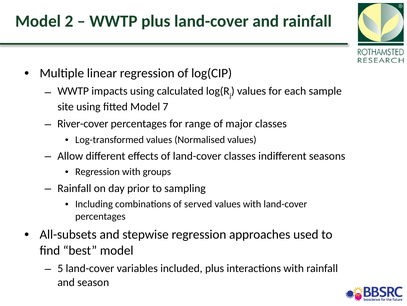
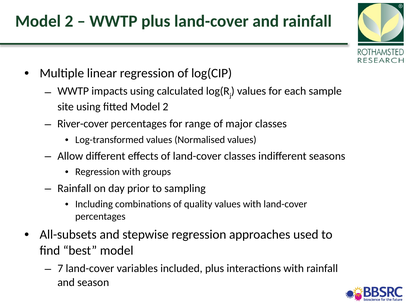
fitted Model 7: 7 -> 2 (166, 107)
served: served -> quality (198, 204)
5: 5 -> 7 (60, 268)
